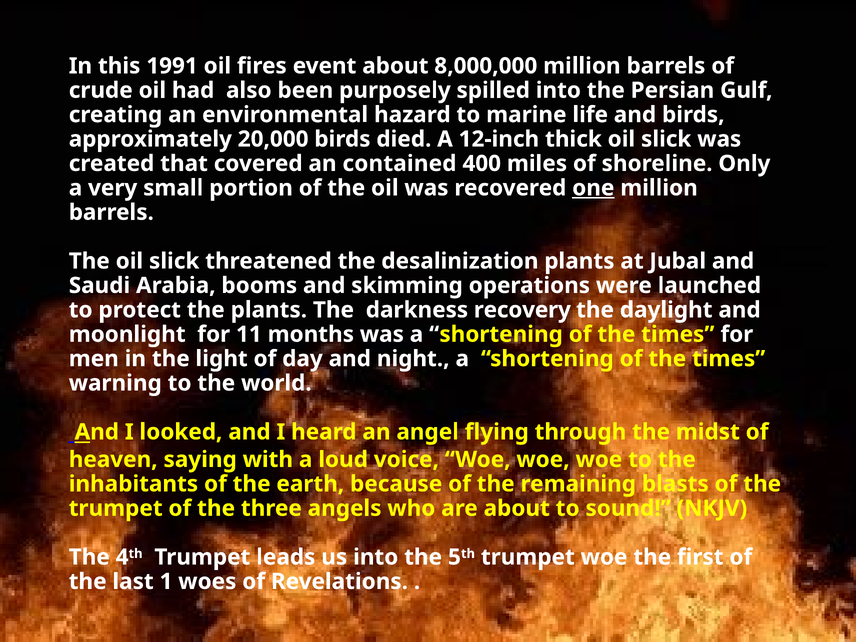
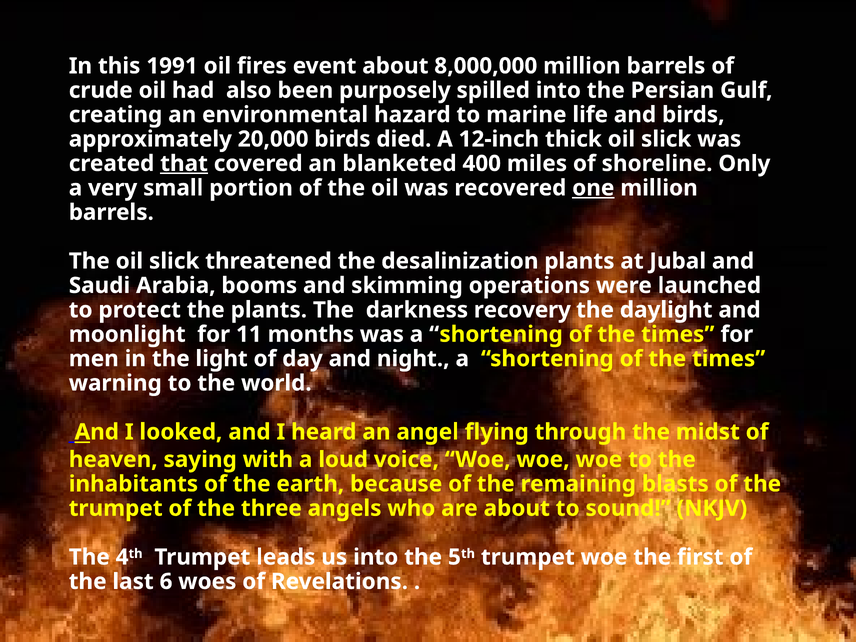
that underline: none -> present (184, 164)
contained: contained -> blanketed (400, 164)
1: 1 -> 6 (166, 582)
